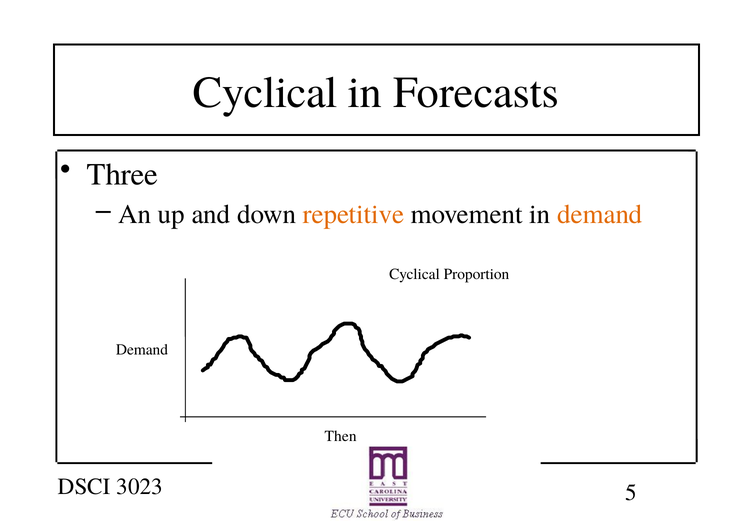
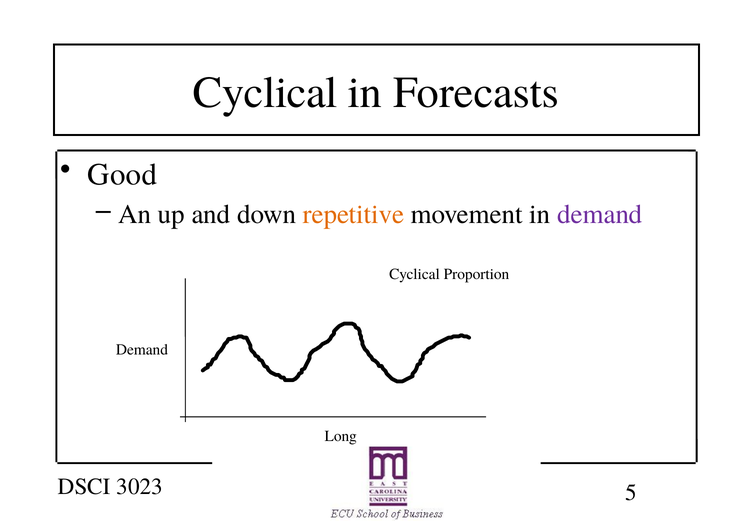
Three: Three -> Good (122, 175)
demand colour: orange -> purple (600, 215)
Then: Then -> Long (341, 437)
